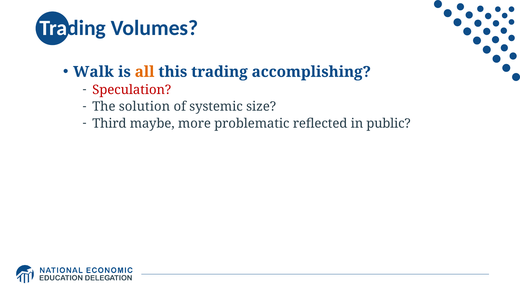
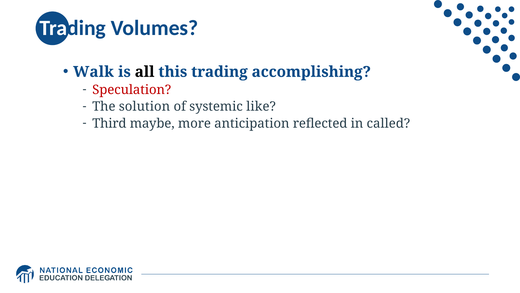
all colour: orange -> black (145, 72)
size: size -> like (261, 106)
problematic: problematic -> anticipation (252, 123)
public: public -> called (388, 123)
